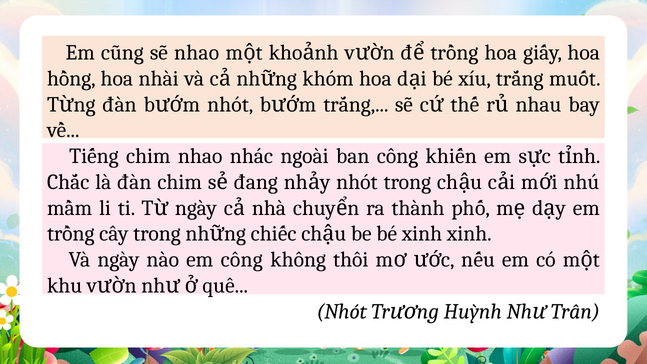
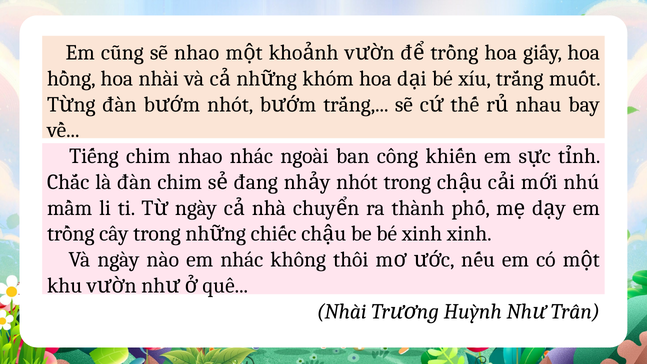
em công: công -> nhác (242, 260)
Nhót: Nhót -> Nhài (342, 311)
